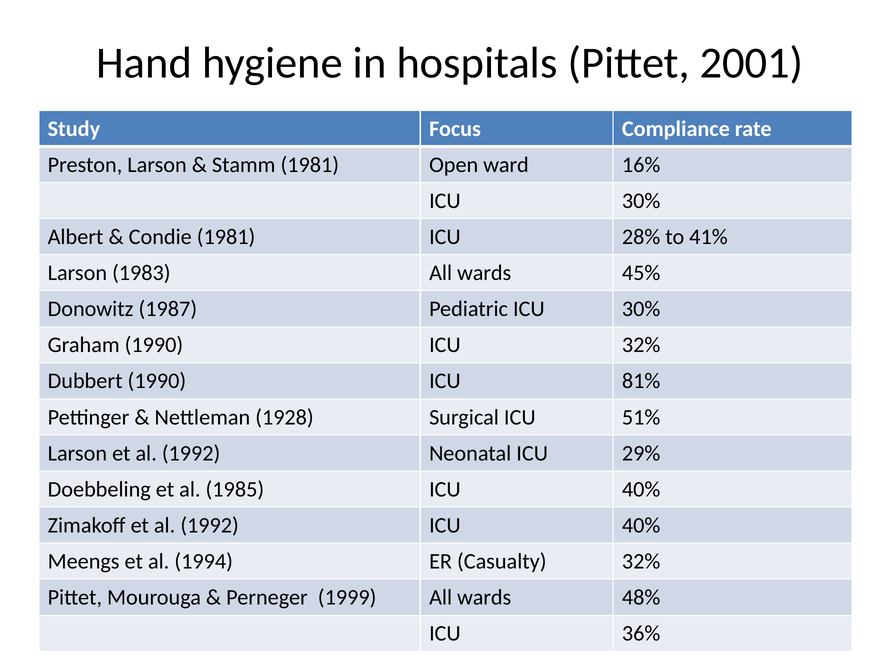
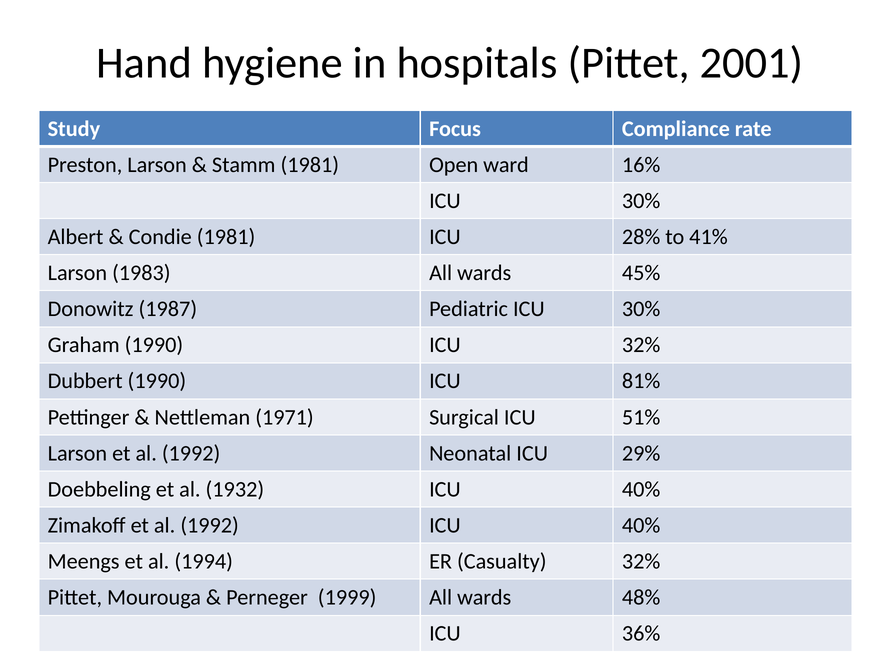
1928: 1928 -> 1971 (285, 418)
1985: 1985 -> 1932 (235, 490)
